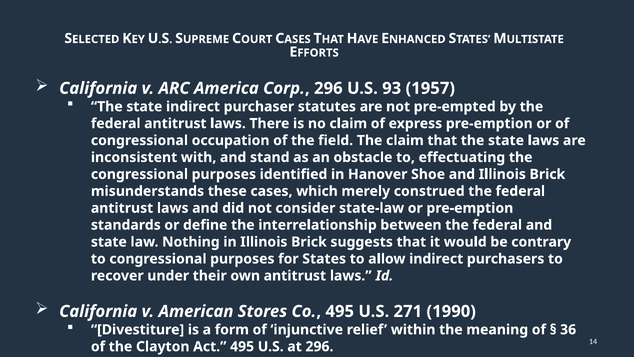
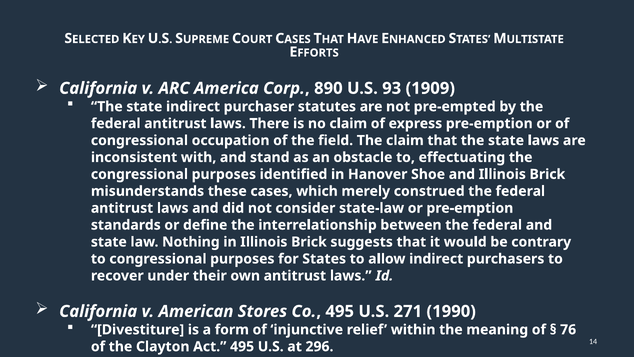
Corp 296: 296 -> 890 (328, 88)
1957: 1957 -> 1909 (430, 88)
36: 36 -> 76 (568, 329)
